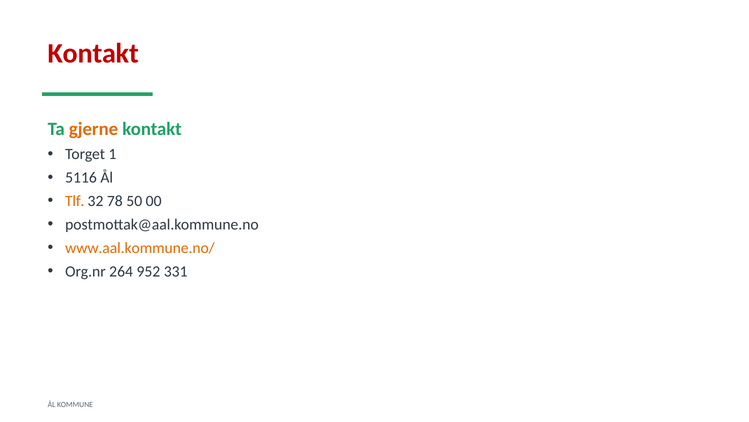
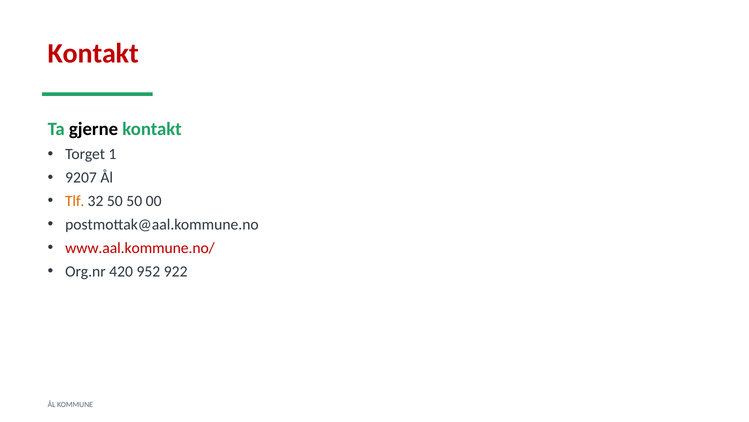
gjerne colour: orange -> black (94, 129)
5116: 5116 -> 9207 (81, 177)
32 78: 78 -> 50 (115, 201)
www.aal.kommune.no/ colour: orange -> red (140, 248)
264: 264 -> 420 (121, 271)
331: 331 -> 922 (176, 271)
